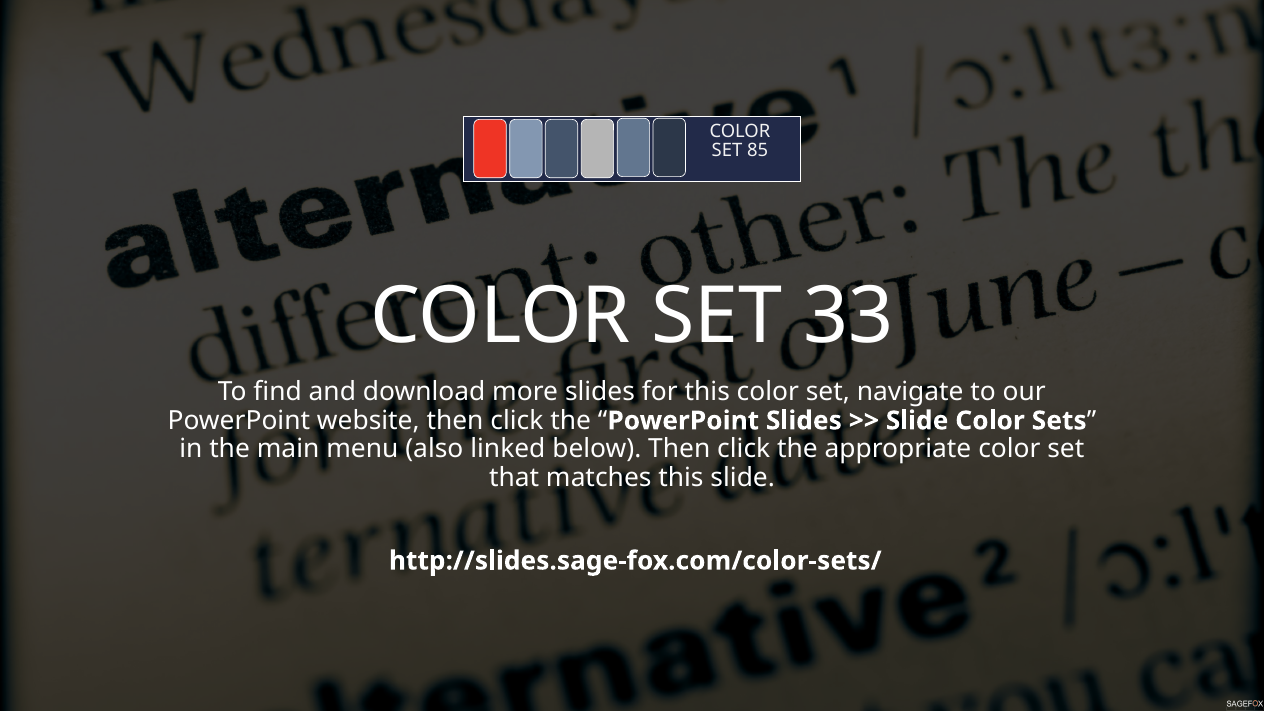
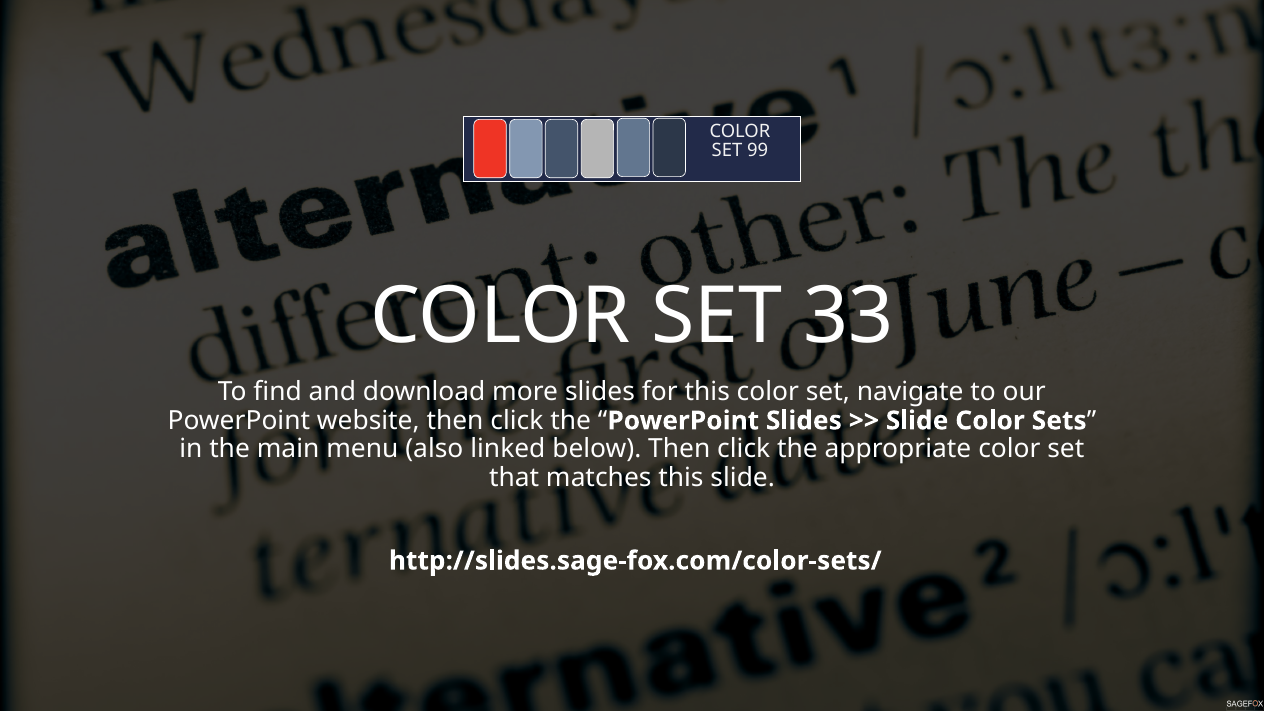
85: 85 -> 99 (758, 150)
